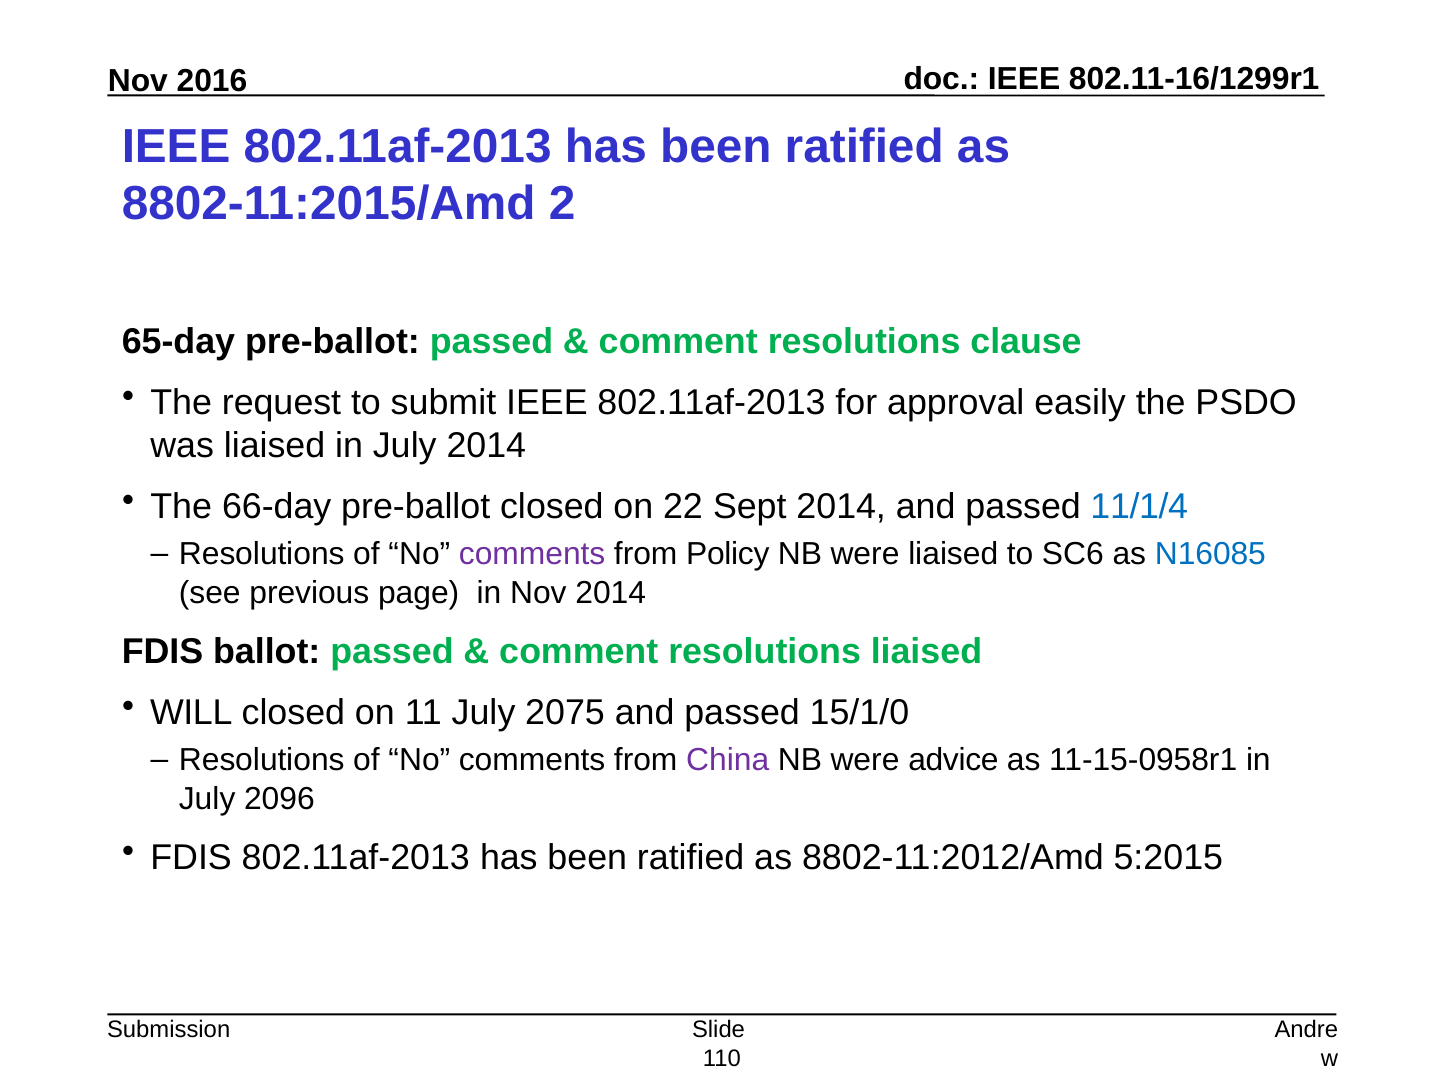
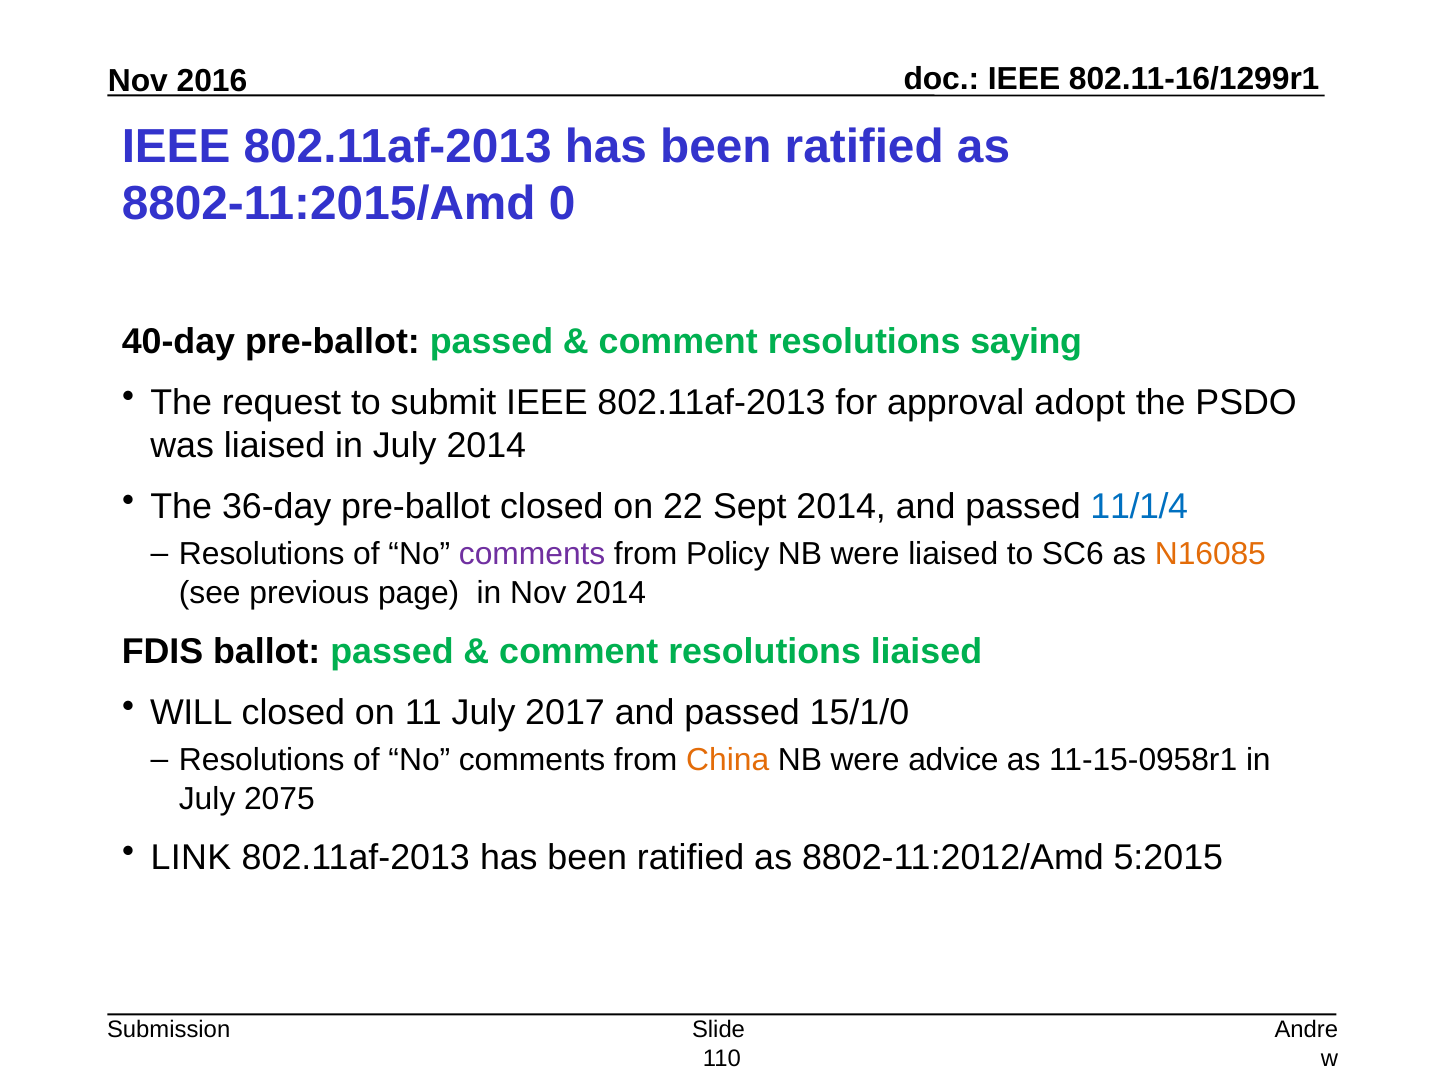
2: 2 -> 0 (562, 204)
65-day: 65-day -> 40-day (178, 341)
clause: clause -> saying (1026, 341)
easily: easily -> adopt (1080, 402)
66-day: 66-day -> 36-day (277, 506)
N16085 colour: blue -> orange (1210, 554)
2075: 2075 -> 2017 (565, 712)
China colour: purple -> orange (728, 760)
2096: 2096 -> 2075 (279, 799)
FDIS: FDIS -> LINK (191, 857)
